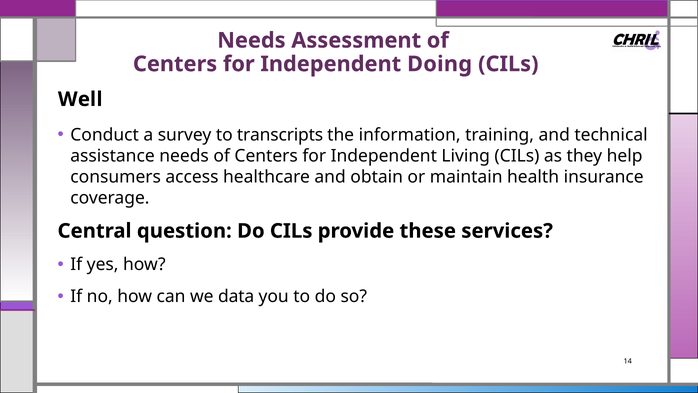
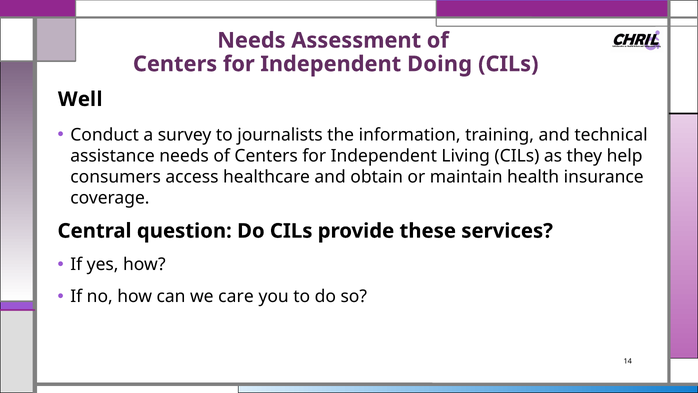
transcripts: transcripts -> journalists (280, 135)
data: data -> care (236, 296)
